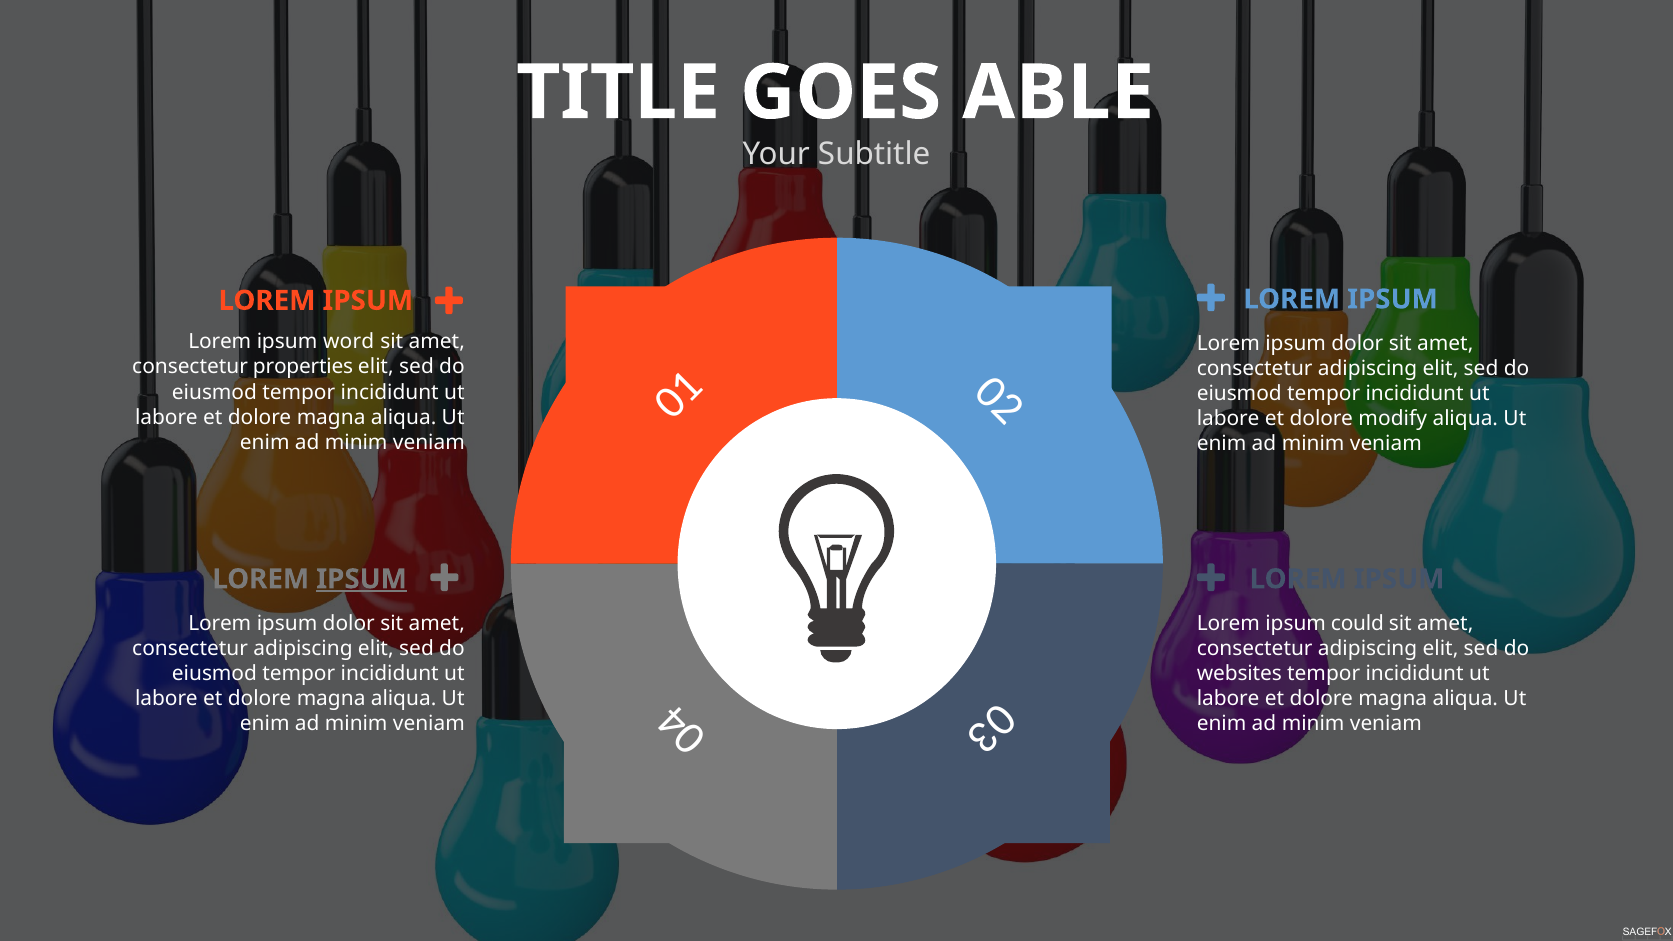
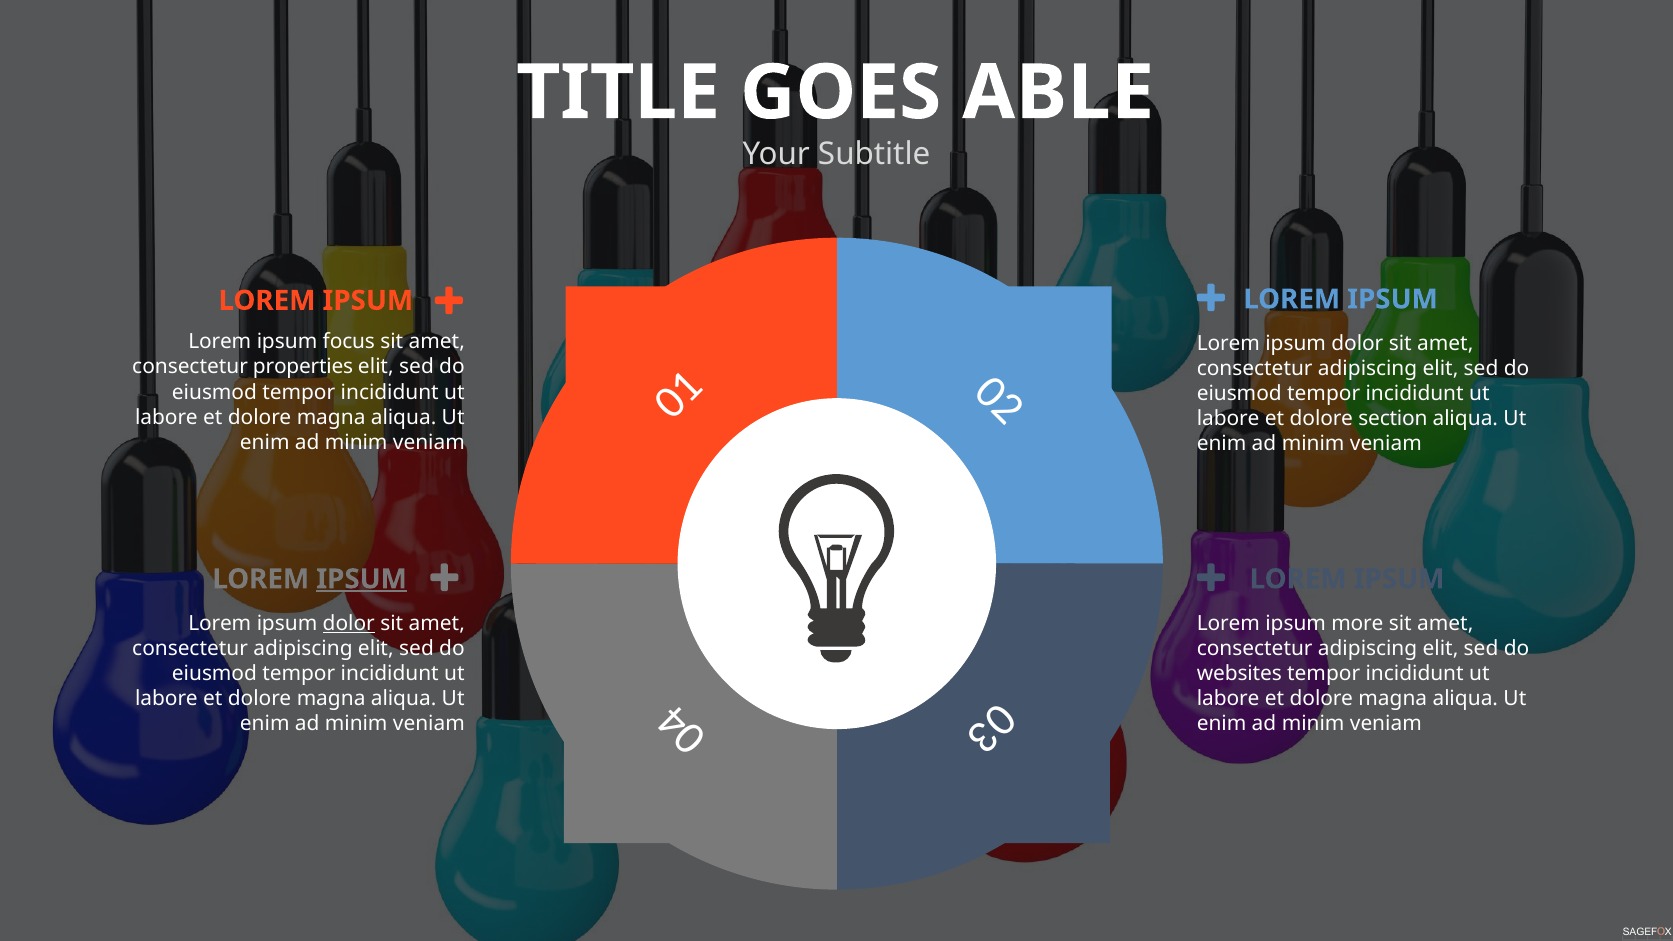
word: word -> focus (349, 342)
modify: modify -> section (1393, 419)
dolor underline: none -> present (349, 623)
could: could -> more (1357, 623)
